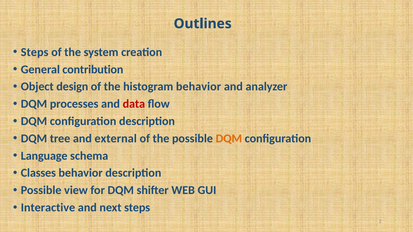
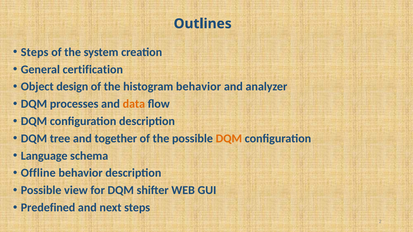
contribution: contribution -> certification (93, 69)
data colour: red -> orange (134, 104)
external: external -> together (116, 139)
Classes: Classes -> Offline (38, 173)
Interactive: Interactive -> Predefined (48, 208)
